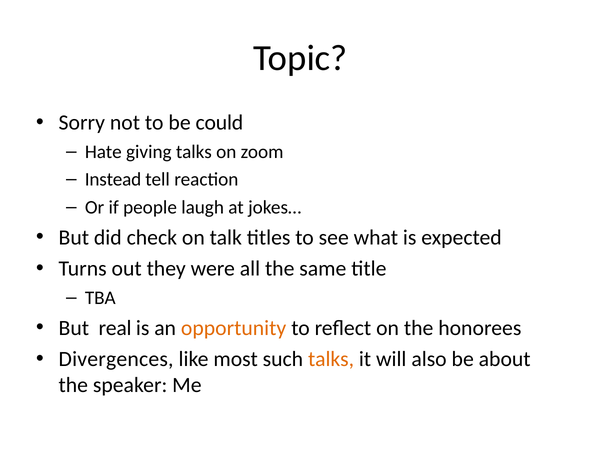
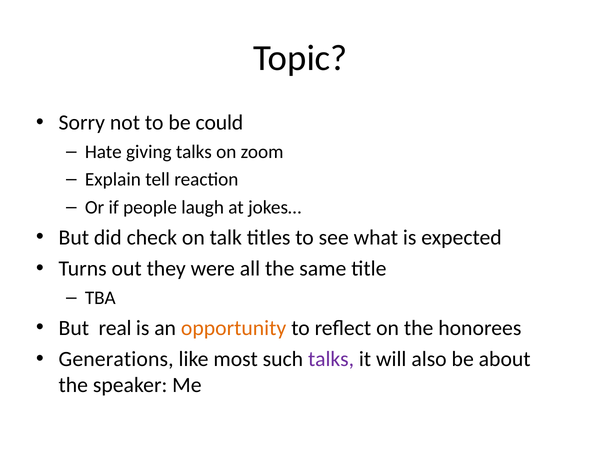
Instead: Instead -> Explain (113, 179)
Divergences: Divergences -> Generations (116, 359)
talks colour: orange -> purple (331, 359)
